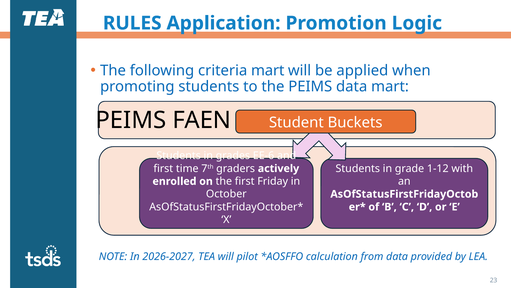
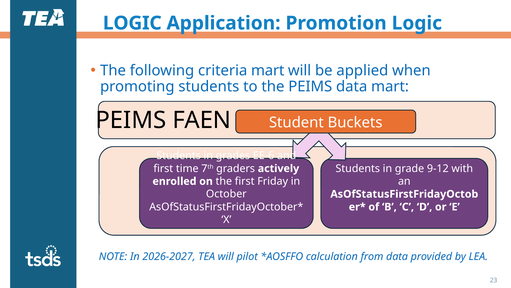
RULES: RULES -> LOGIC (132, 23)
1-12: 1-12 -> 9-12 (438, 168)
